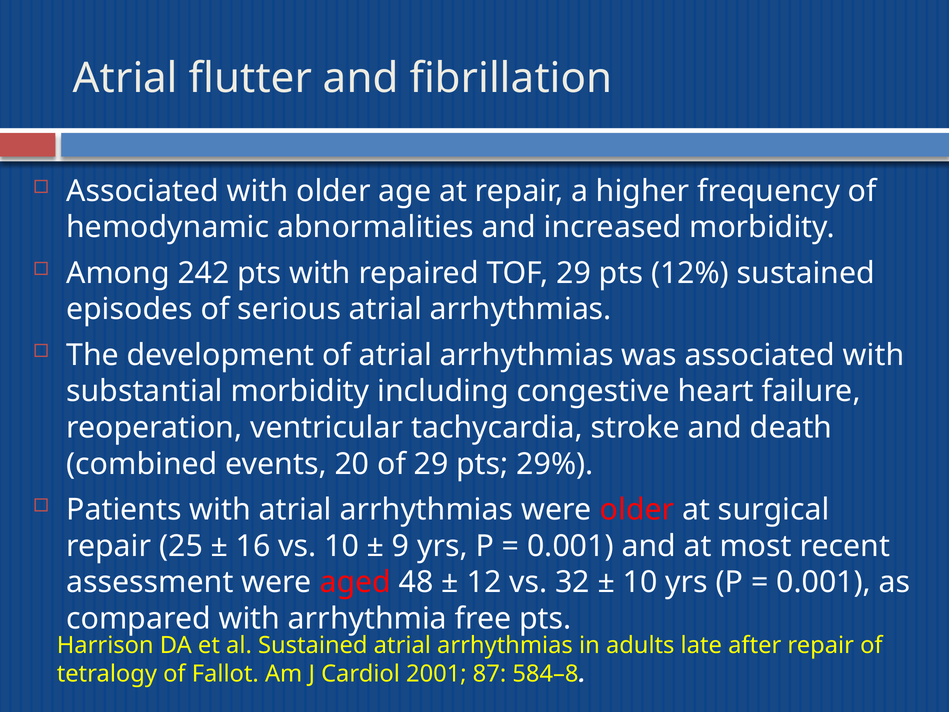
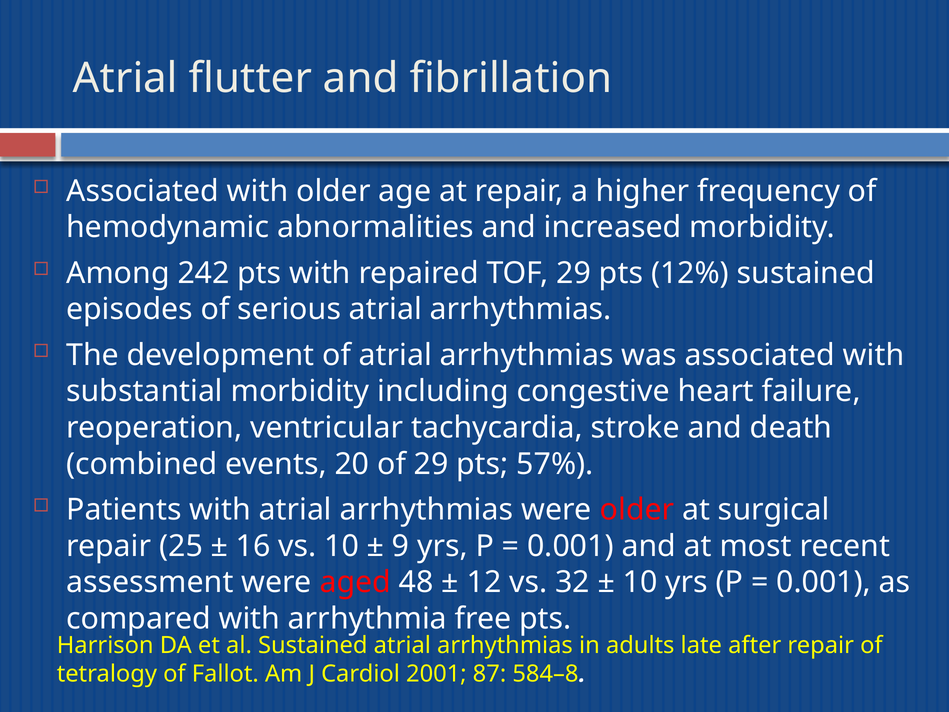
29%: 29% -> 57% (555, 464)
